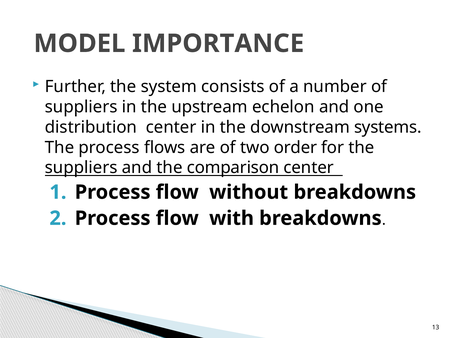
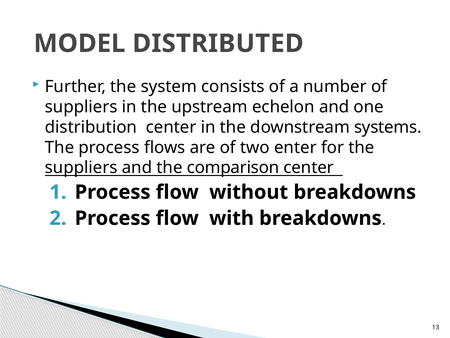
IMPORTANCE: IMPORTANCE -> DISTRIBUTED (218, 43)
order: order -> enter (295, 147)
